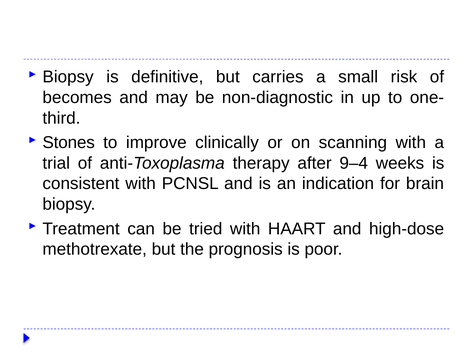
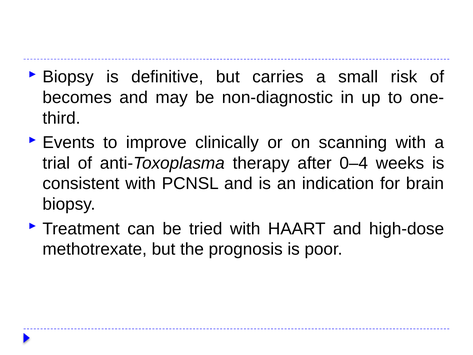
Stones: Stones -> Events (69, 142)
9–4: 9–4 -> 0–4 (354, 163)
